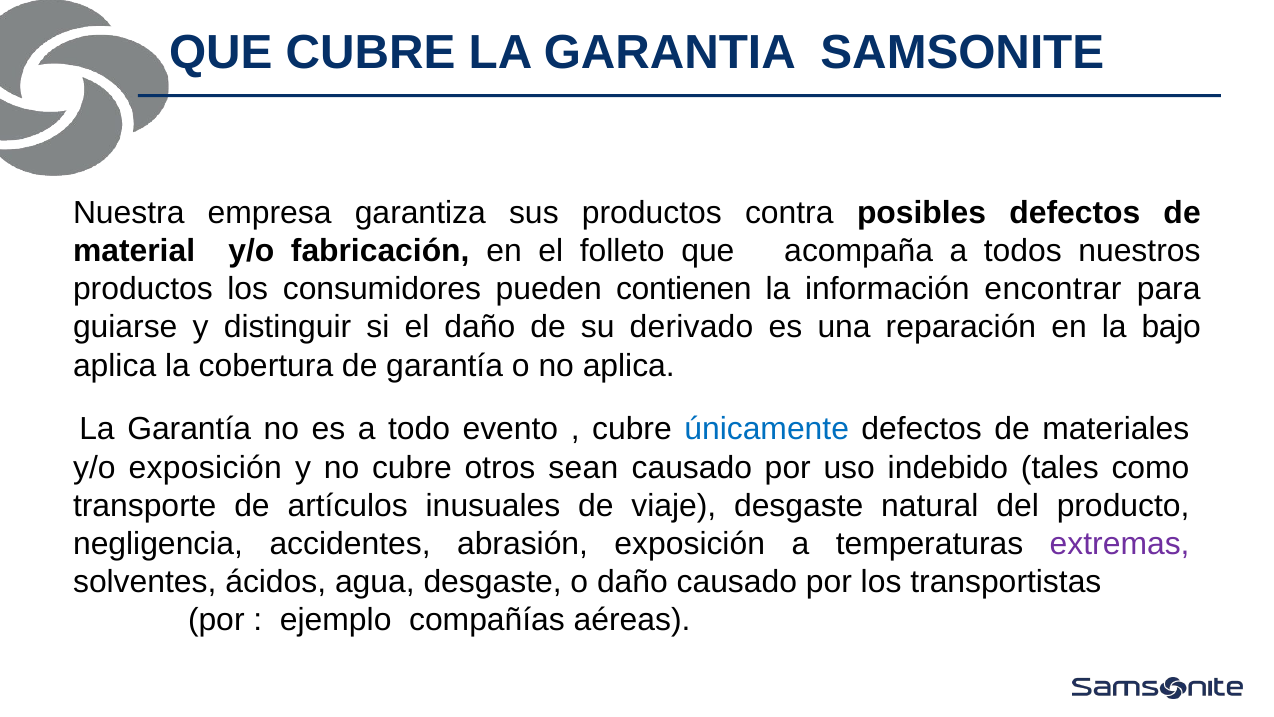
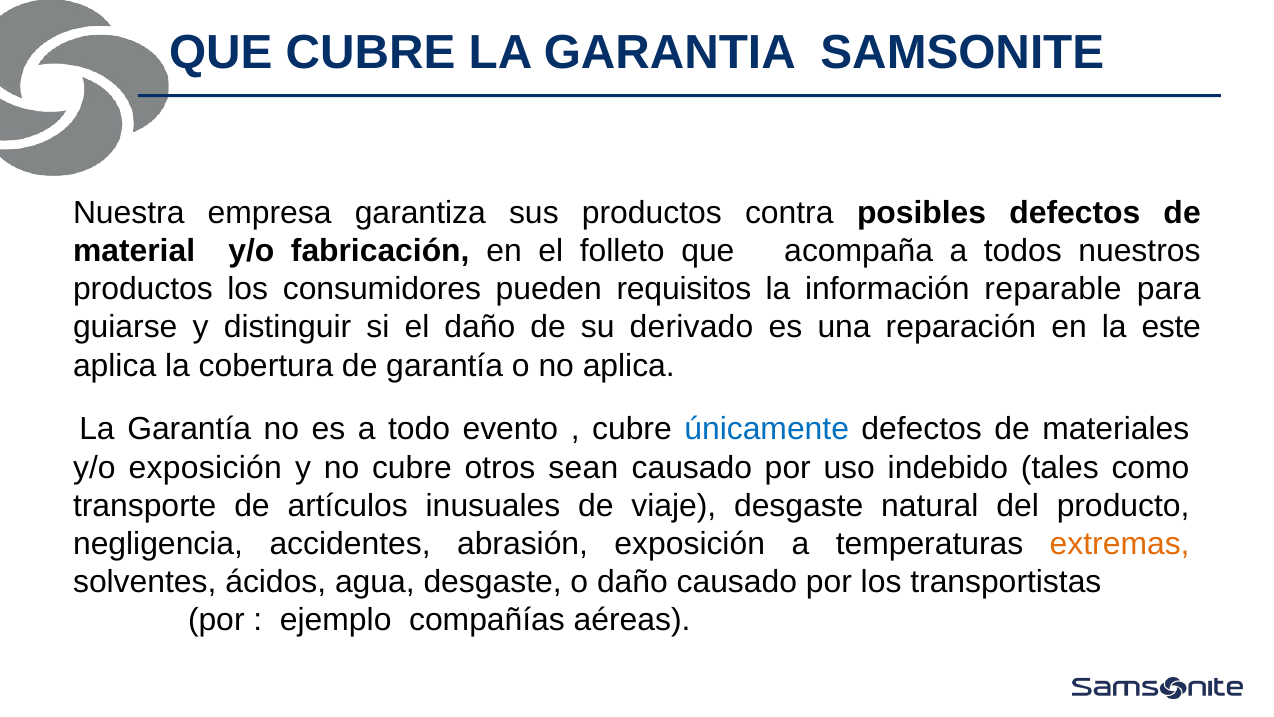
contienen: contienen -> requisitos (684, 289)
encontrar: encontrar -> reparable (1053, 289)
bajo: bajo -> este (1171, 327)
extremas colour: purple -> orange (1120, 544)
